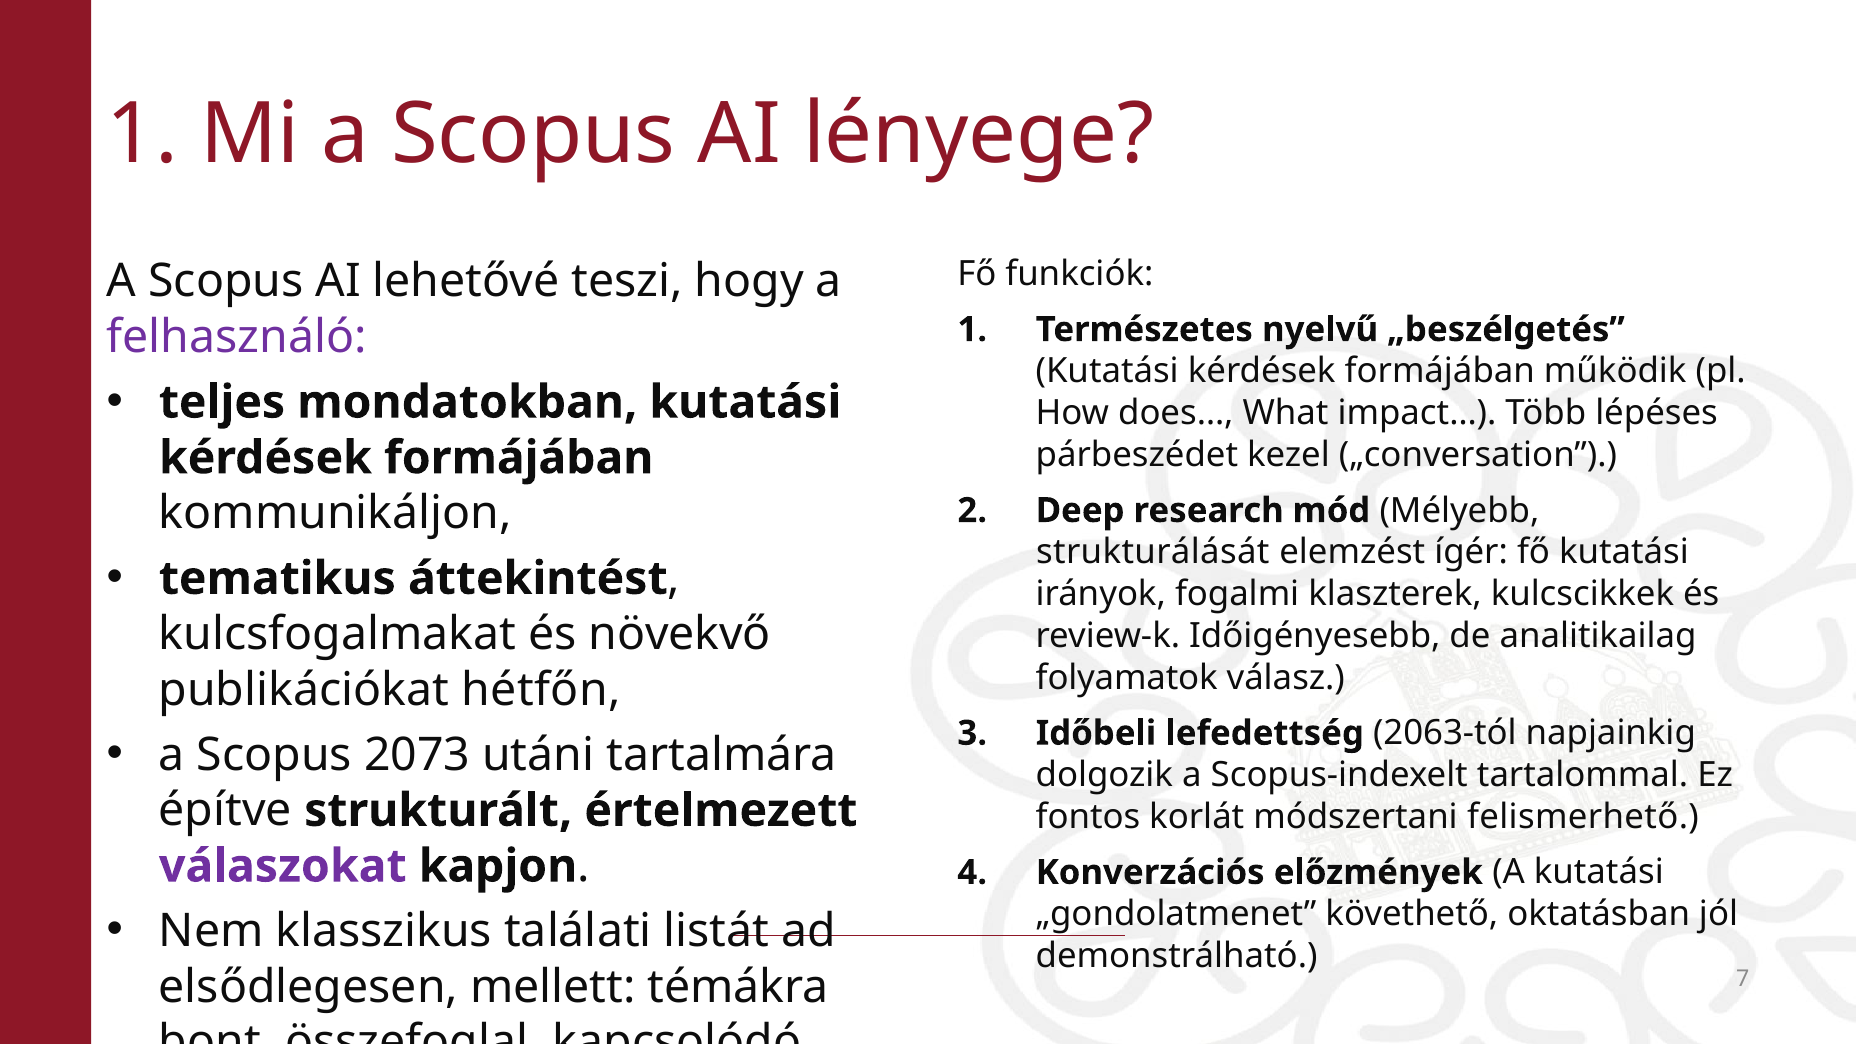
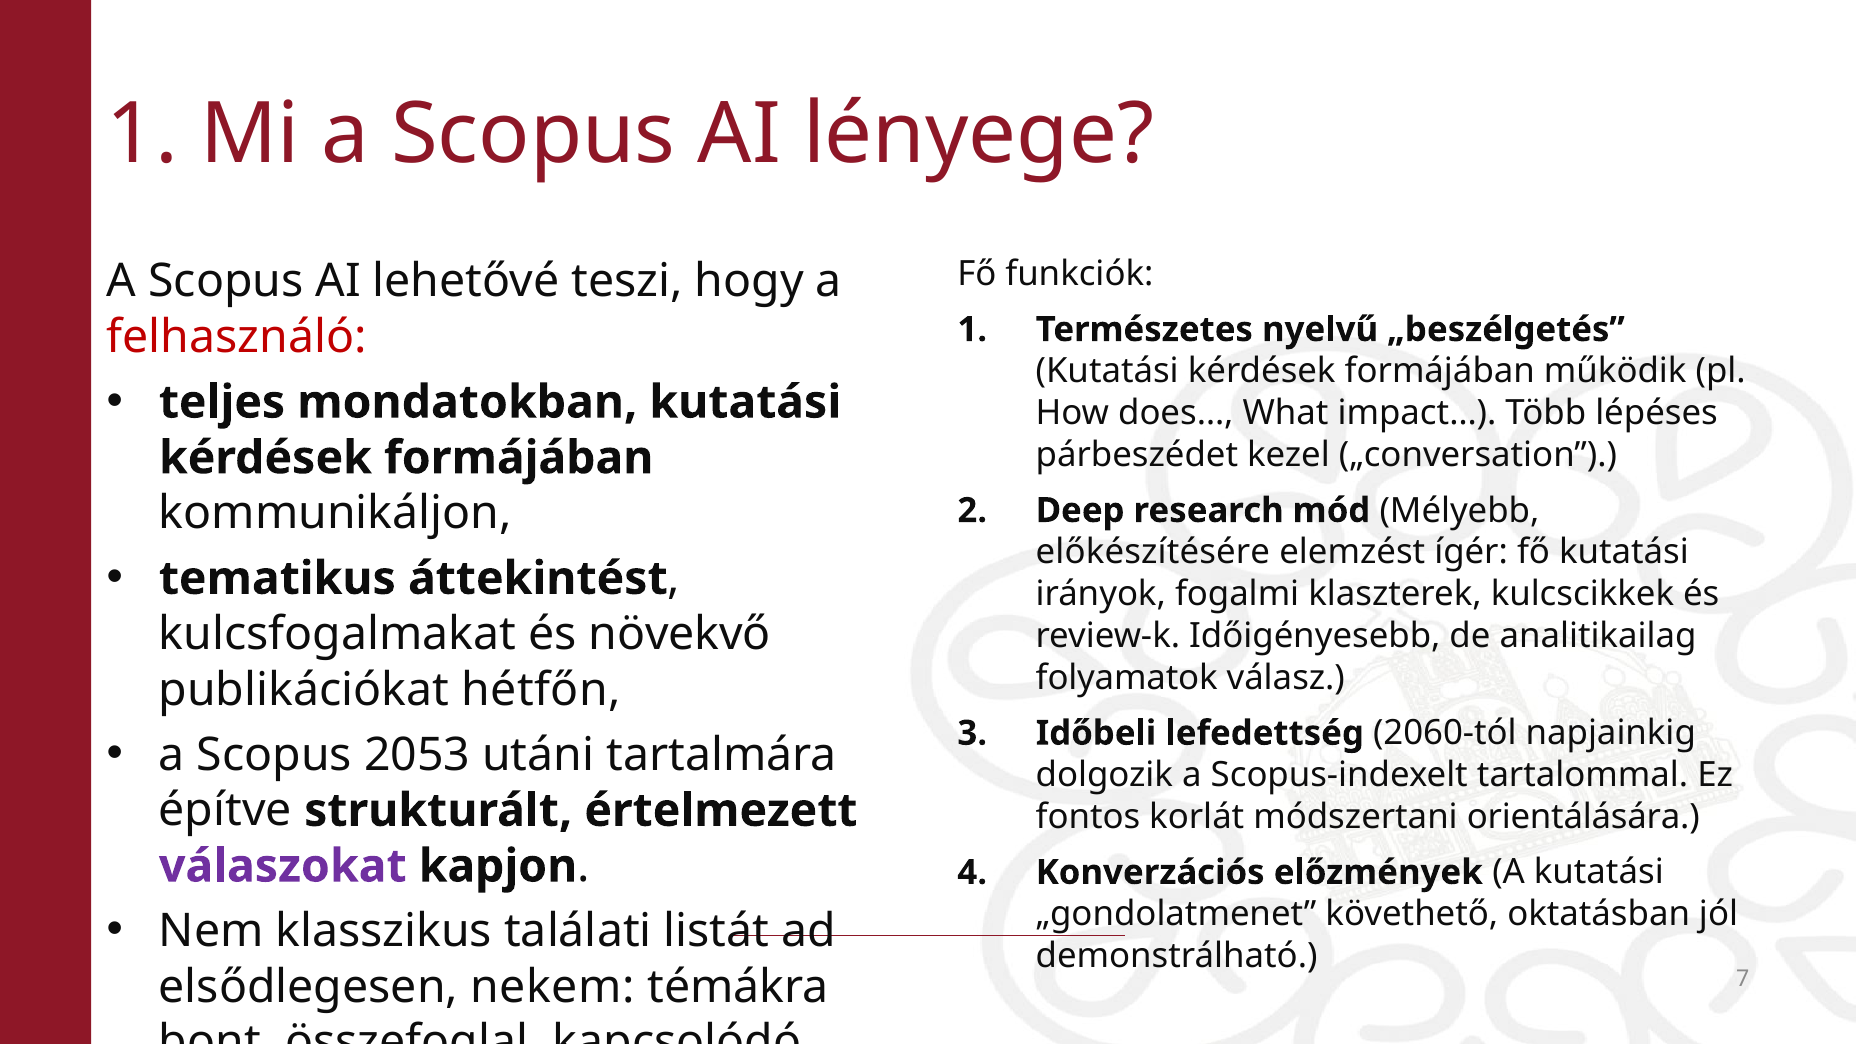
felhasználó colour: purple -> red (237, 337)
strukturálását: strukturálását -> előkészítésére (1153, 552)
2063-tól: 2063-tól -> 2060-tól (1445, 733)
2073: 2073 -> 2053 (417, 755)
felismerhető: felismerhető -> orientálására (1583, 817)
mellett: mellett -> nekem (553, 987)
